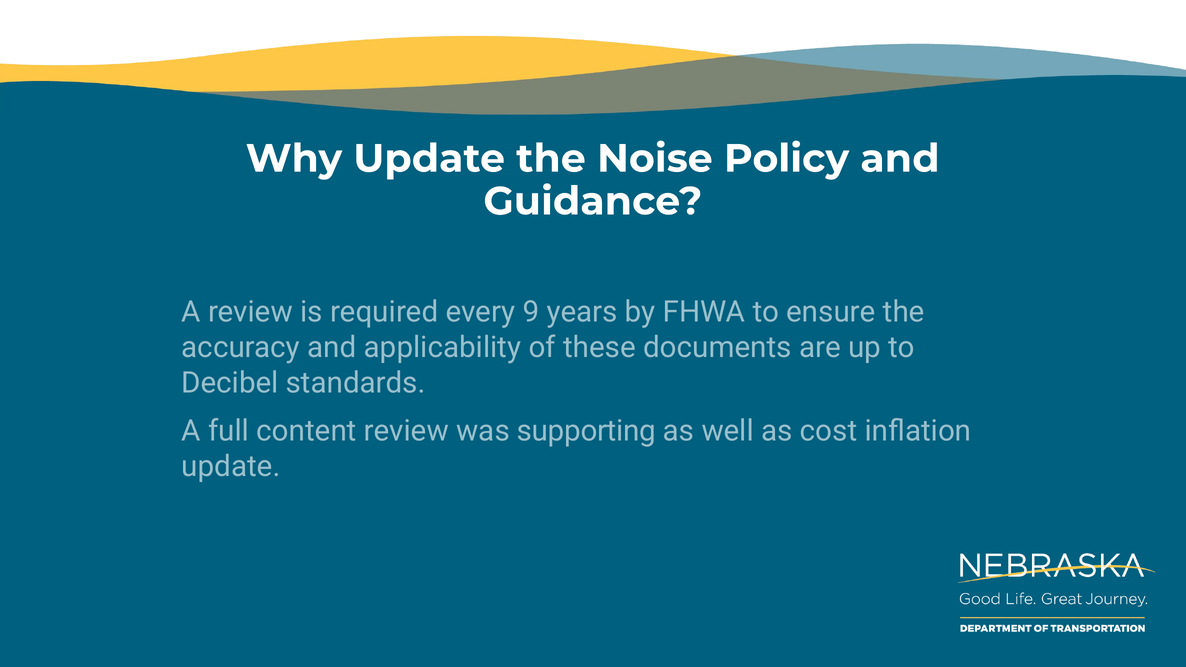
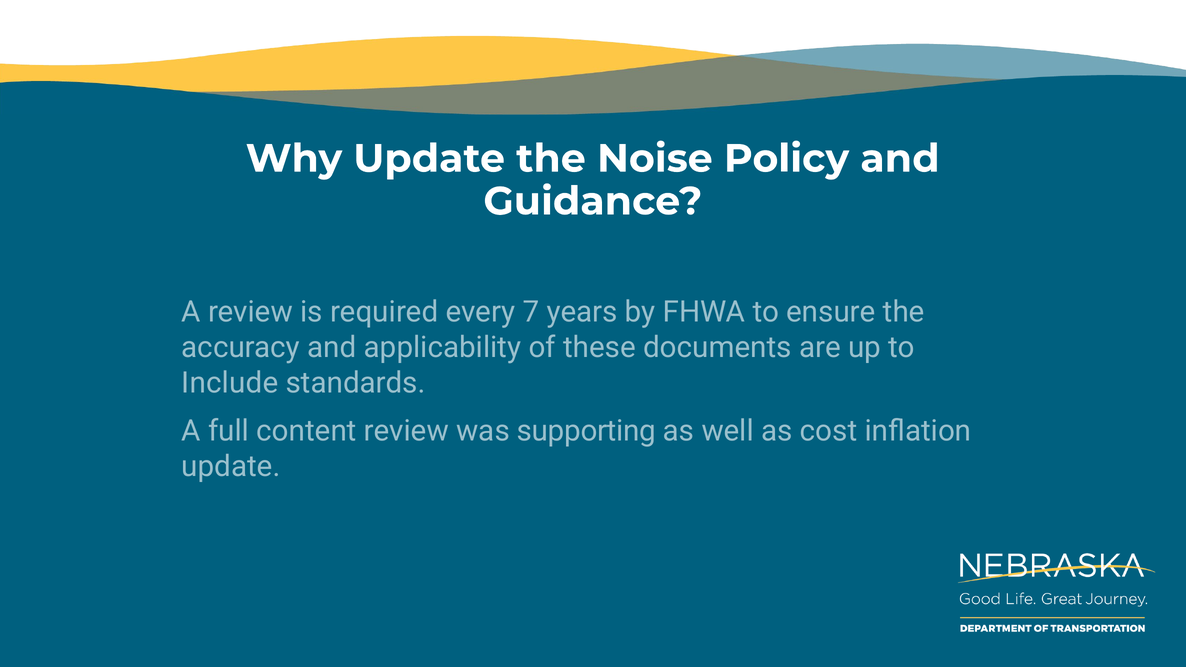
9: 9 -> 7 (531, 312)
Decibel: Decibel -> Include (230, 383)
